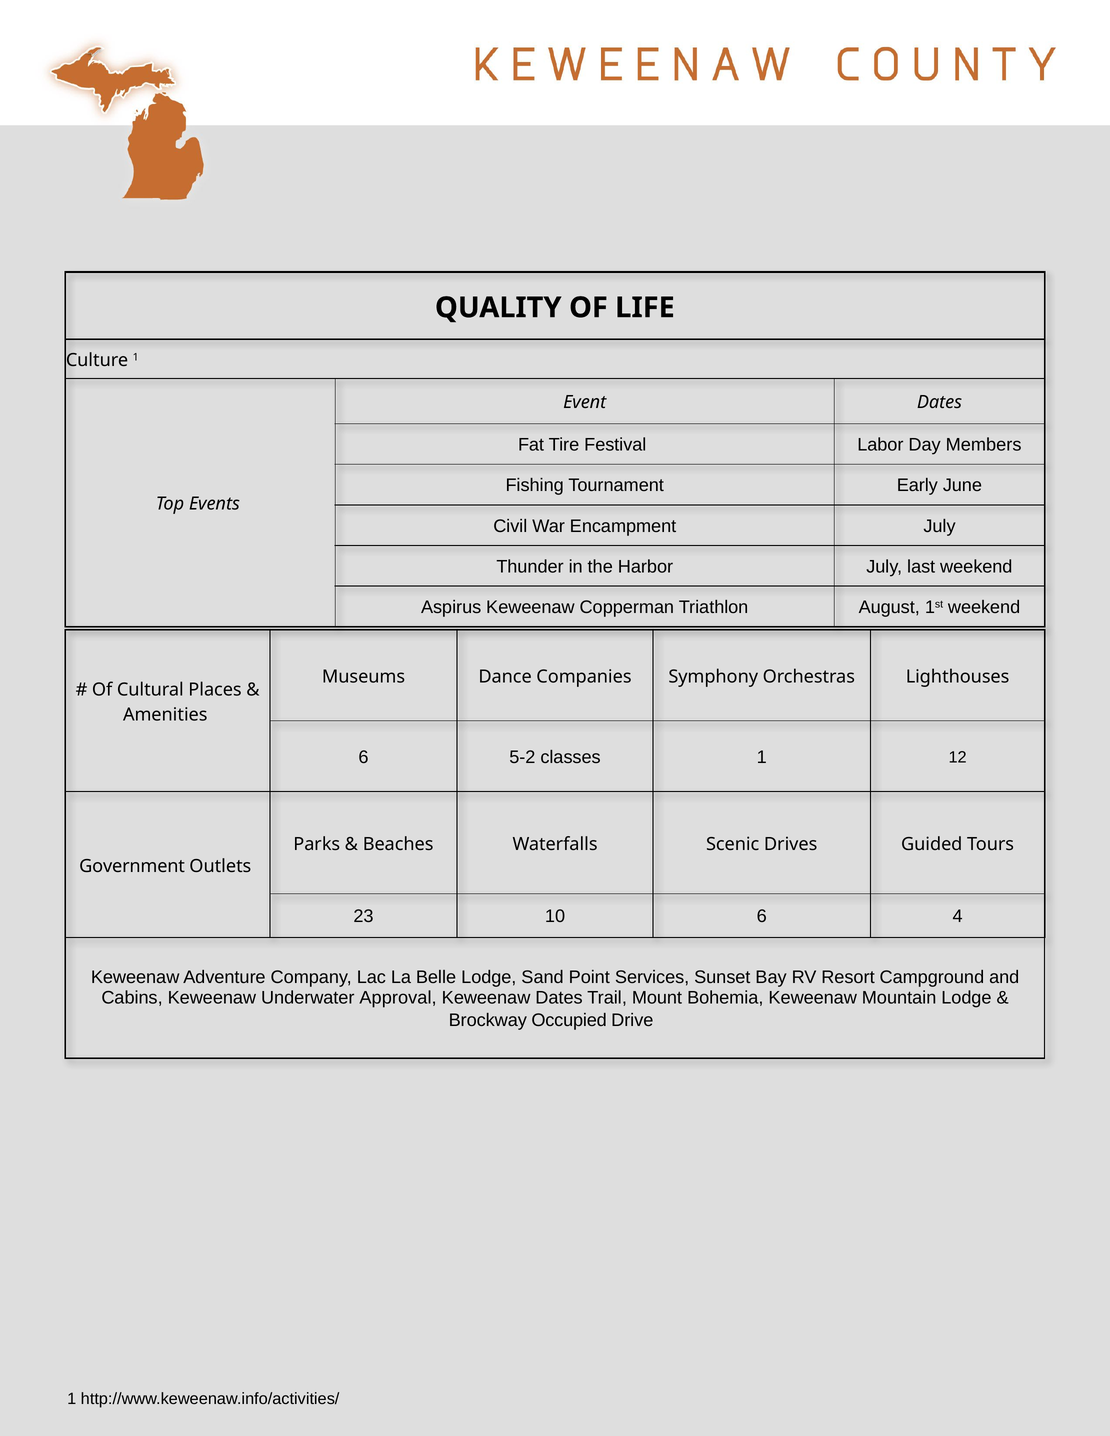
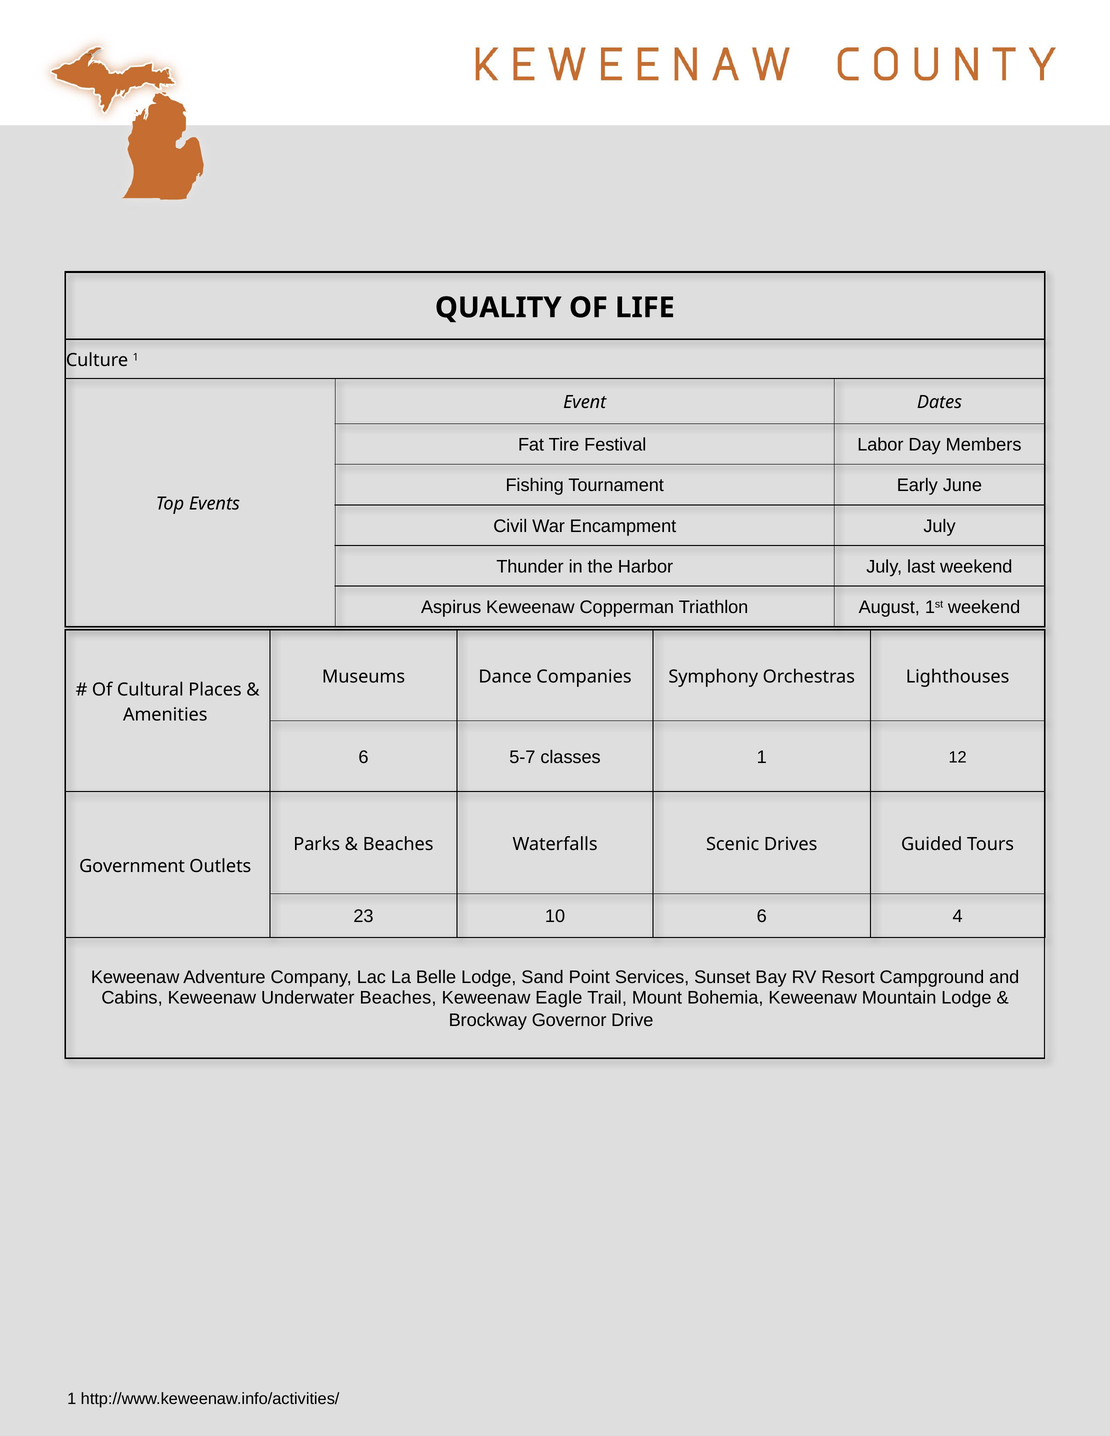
5-2: 5-2 -> 5-7 (522, 757)
Underwater Approval: Approval -> Beaches (398, 998)
Keweenaw Dates: Dates -> Eagle (559, 998)
Occupied: Occupied -> Governor (569, 1020)
